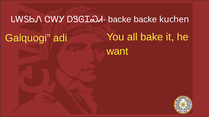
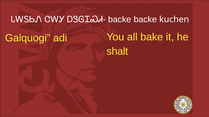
want: want -> shalt (117, 52)
